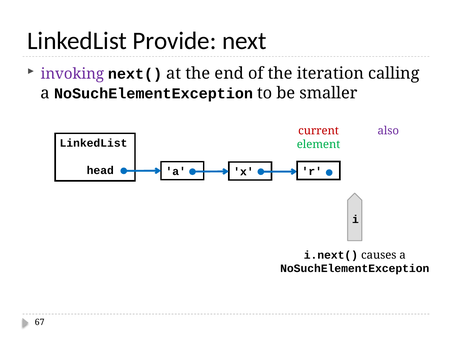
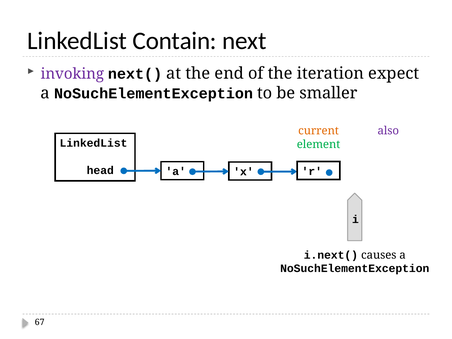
Provide: Provide -> Contain (175, 41)
calling: calling -> expect (394, 73)
current colour: red -> orange (319, 131)
